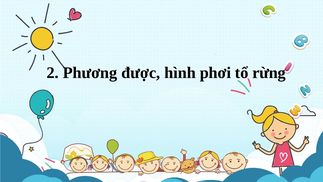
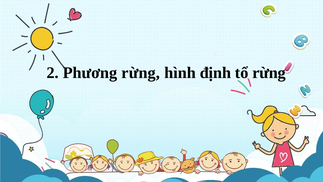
Phương được: được -> rừng (141, 73)
phơi: phơi -> định (215, 73)
